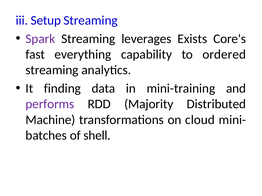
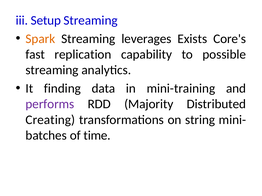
Spark colour: purple -> orange (40, 39)
everything: everything -> replication (83, 55)
ordered: ordered -> possible (224, 55)
Machine: Machine -> Creating (50, 120)
cloud: cloud -> string (200, 120)
shell: shell -> time (97, 136)
